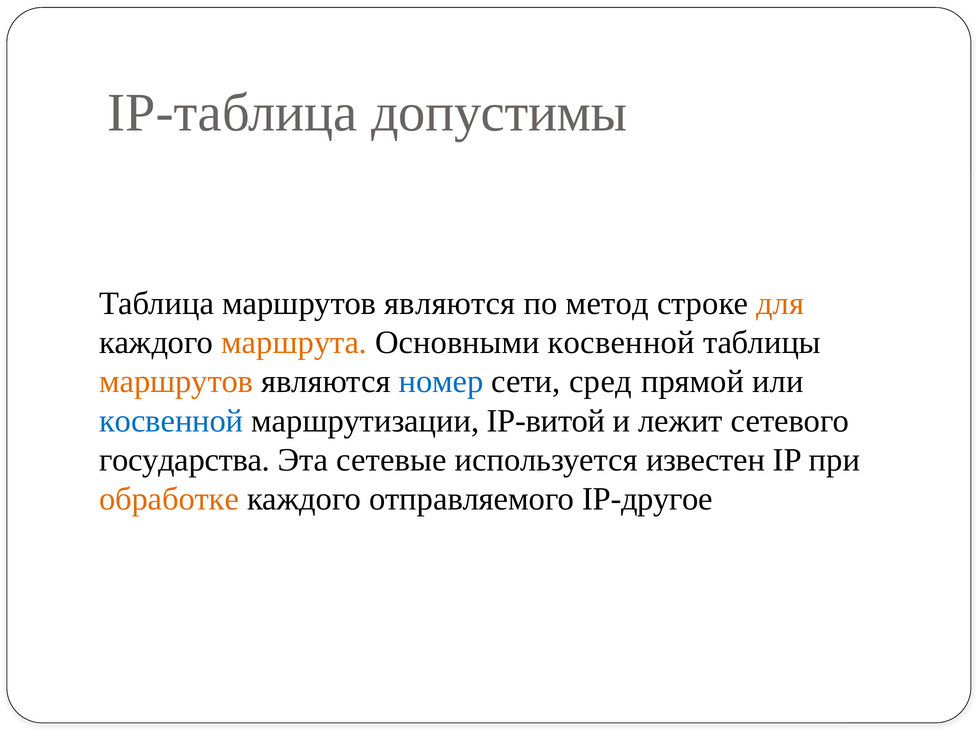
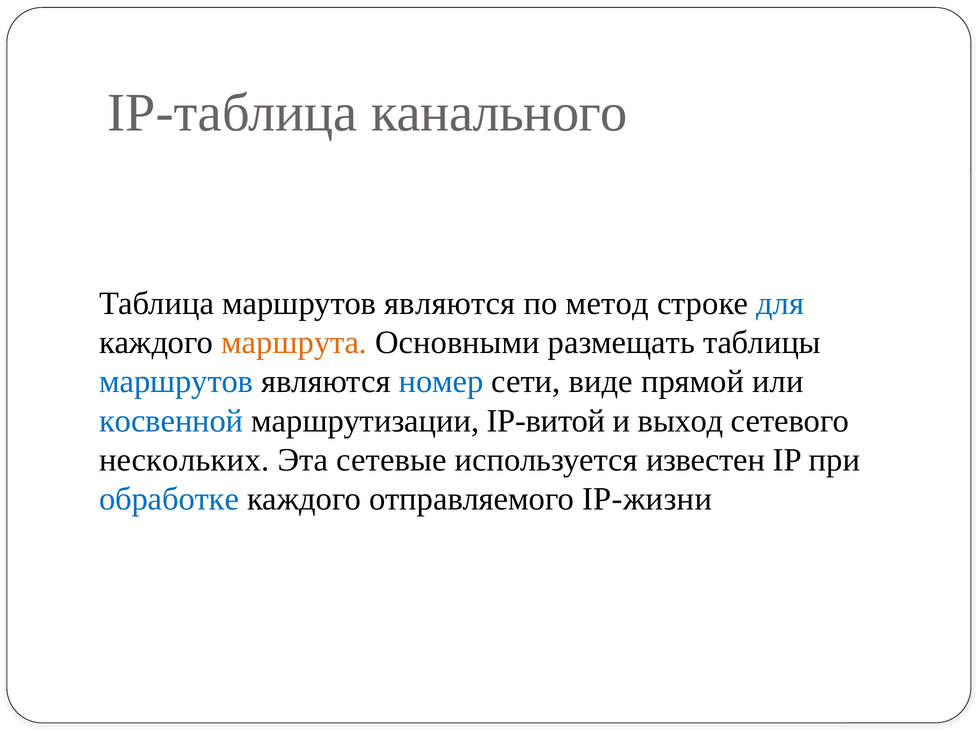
допустимы: допустимы -> канального (499, 113)
для colour: orange -> blue (780, 304)
Основными косвенной: косвенной -> размещать (621, 343)
маршрутов colour: orange -> blue (176, 382)
сред: сред -> виде (601, 382)
лежит: лежит -> выход (681, 421)
государства: государства -> нескольких (184, 460)
обработке colour: orange -> blue (169, 499)
IP-другое: IP-другое -> IP-жизни (647, 499)
